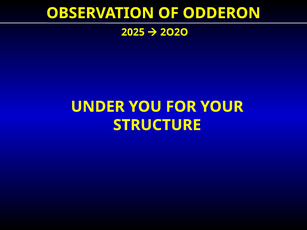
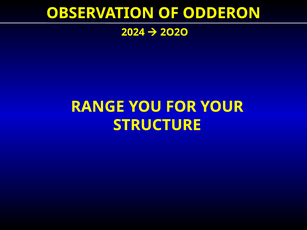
2025: 2025 -> 2024 (133, 32)
UNDER: UNDER -> RANGE (98, 107)
